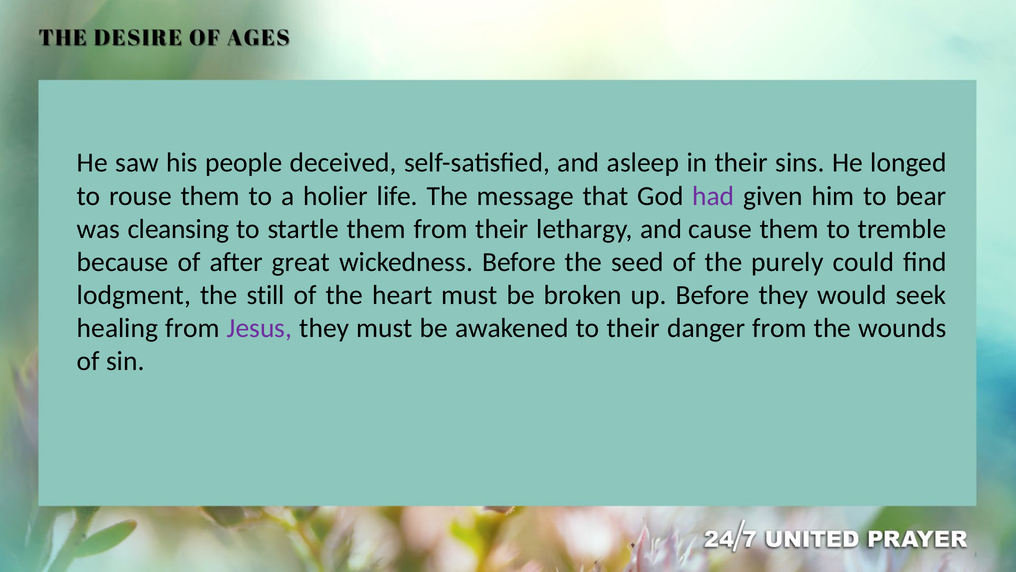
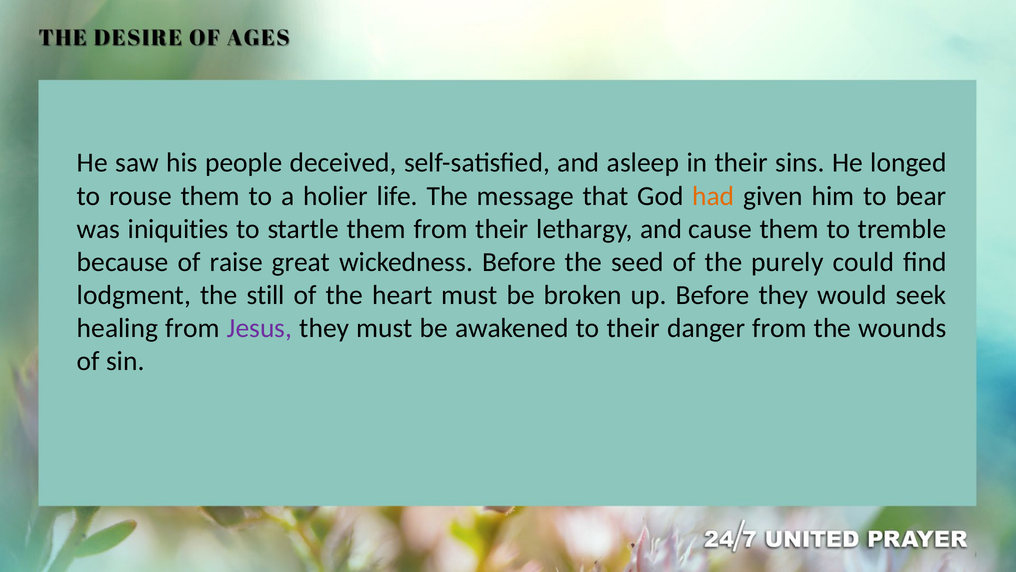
had colour: purple -> orange (713, 196)
cleansing: cleansing -> iniquities (178, 229)
after: after -> raise (236, 262)
